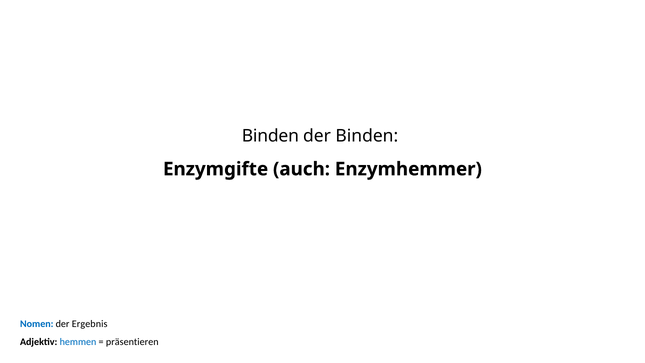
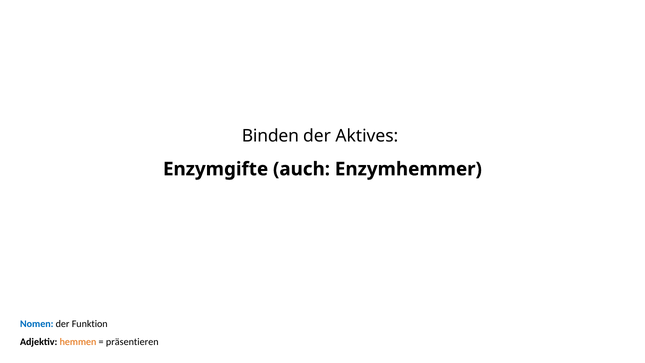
der Binden: Binden -> Aktives (367, 136)
Ergebnis: Ergebnis -> Funktion (90, 324)
hemmen colour: blue -> orange (78, 342)
